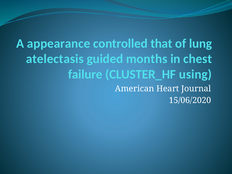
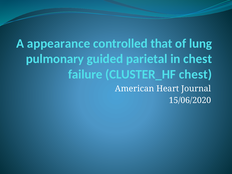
atelectasis: atelectasis -> pulmonary (55, 59)
months: months -> parietal (147, 59)
CLUSTER_HF using: using -> chest (195, 74)
